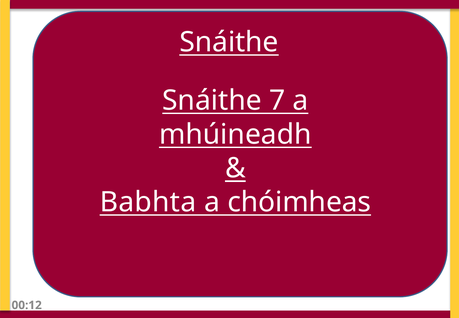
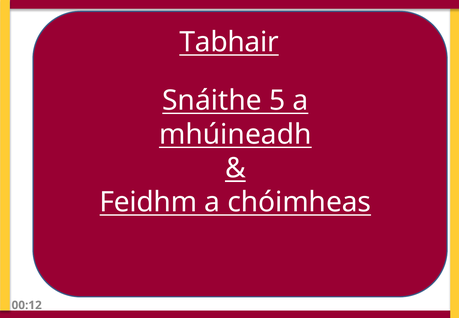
Snáithe: Snáithe -> Tabhair (229, 42)
7: 7 -> 5 (277, 100)
Babhta: Babhta -> Feidhm (148, 202)
